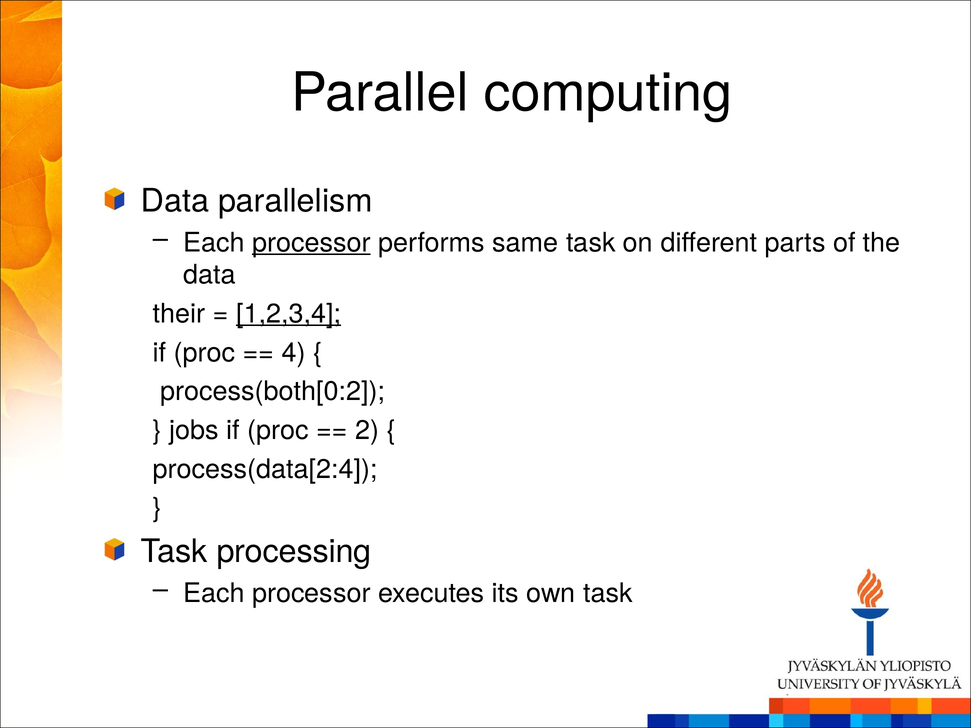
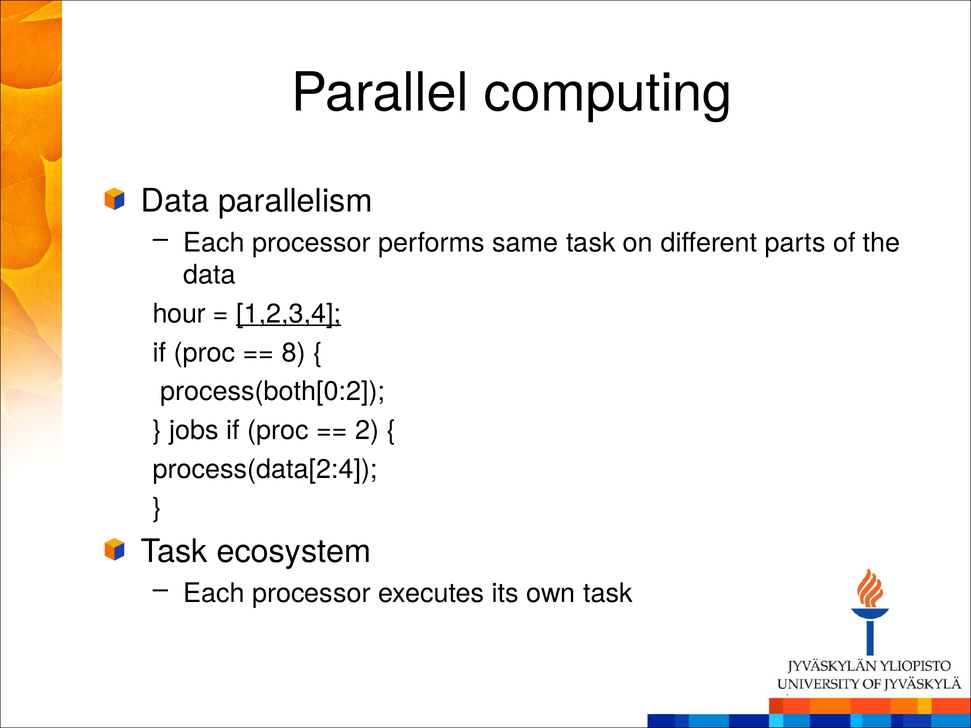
processor underline: present -> none (311, 243)
their: their -> hour (179, 314)
4: 4 -> 8 (294, 353)
processing: processing -> ecosystem (294, 552)
